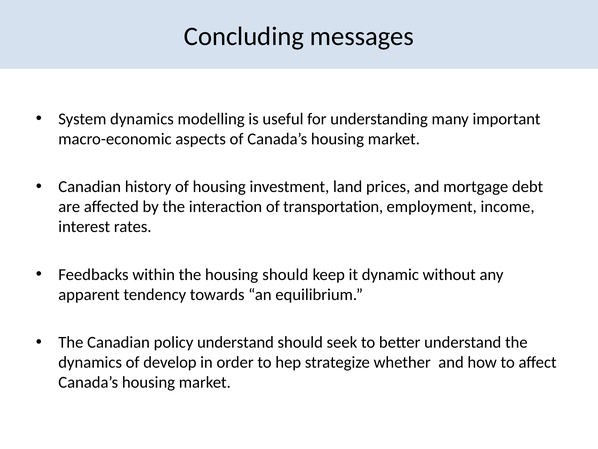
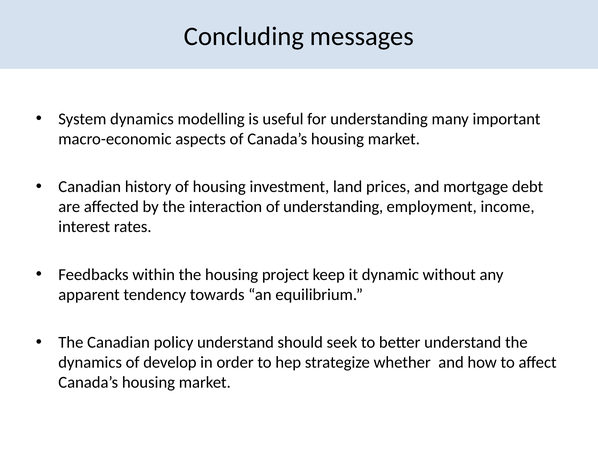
of transportation: transportation -> understanding (333, 206)
housing should: should -> project (285, 274)
